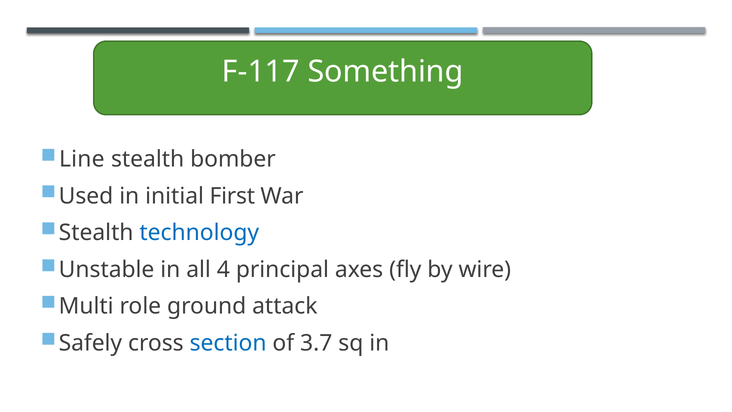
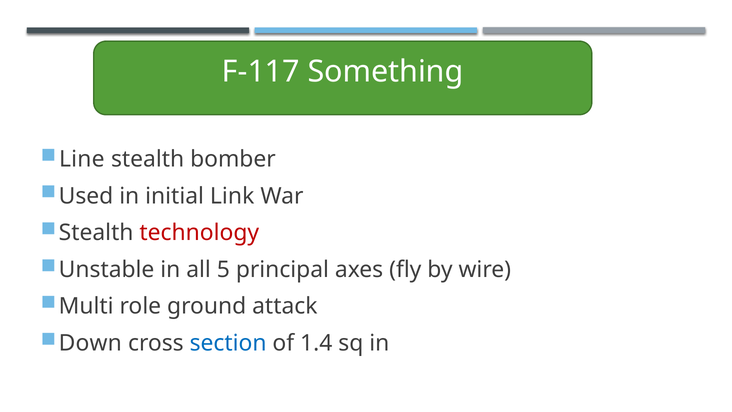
First: First -> Link (232, 196)
technology colour: blue -> red (199, 233)
4: 4 -> 5 (223, 269)
Safely: Safely -> Down (90, 343)
3.7: 3.7 -> 1.4 (316, 343)
